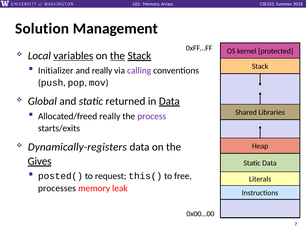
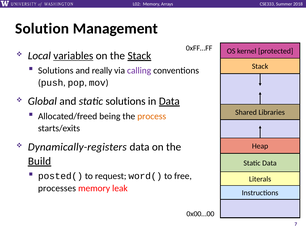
the underline: present -> none (117, 56)
Initializer: Initializer -> Solutions (56, 70)
static returned: returned -> solutions (126, 101)
Allocated/freed really: really -> being (110, 116)
process colour: purple -> orange (152, 116)
Gives: Gives -> Build (39, 161)
this(: this( -> word( (145, 176)
